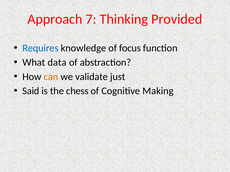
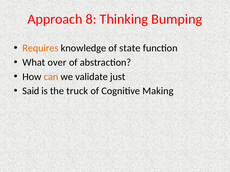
7: 7 -> 8 (91, 19)
Provided: Provided -> Bumping (177, 19)
Requires colour: blue -> orange (40, 48)
focus: focus -> state (130, 48)
data: data -> over (57, 63)
chess: chess -> truck (77, 91)
